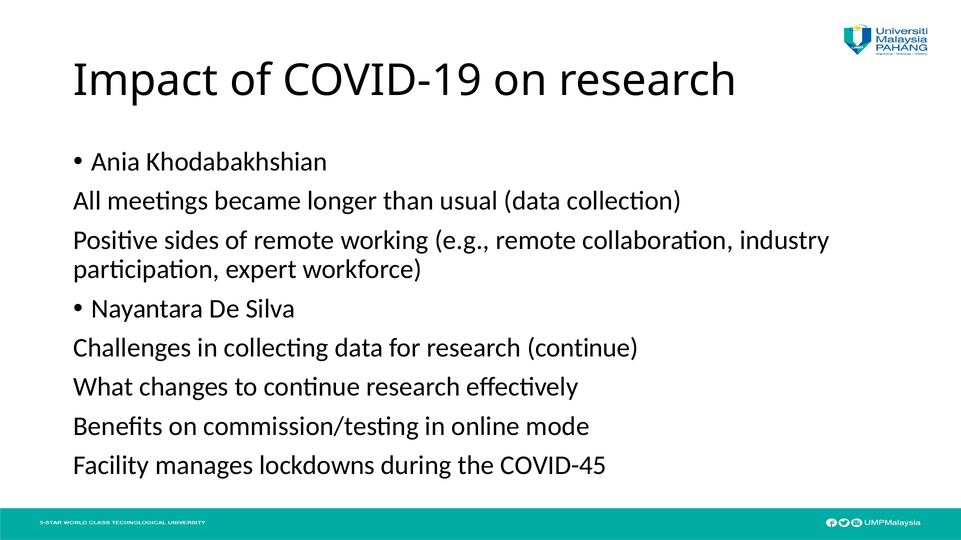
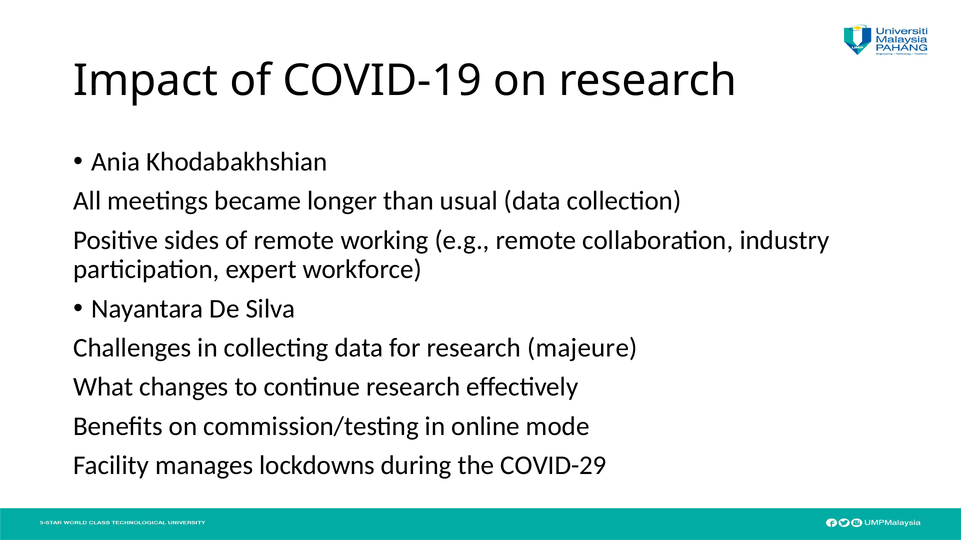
research continue: continue -> majeure (582, 348)
COVID-45: COVID-45 -> COVID-29 (554, 466)
